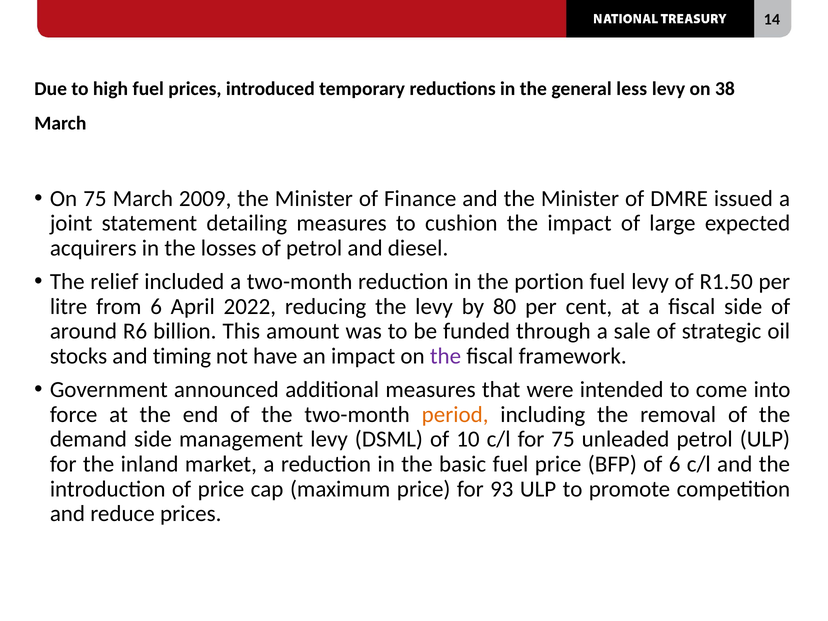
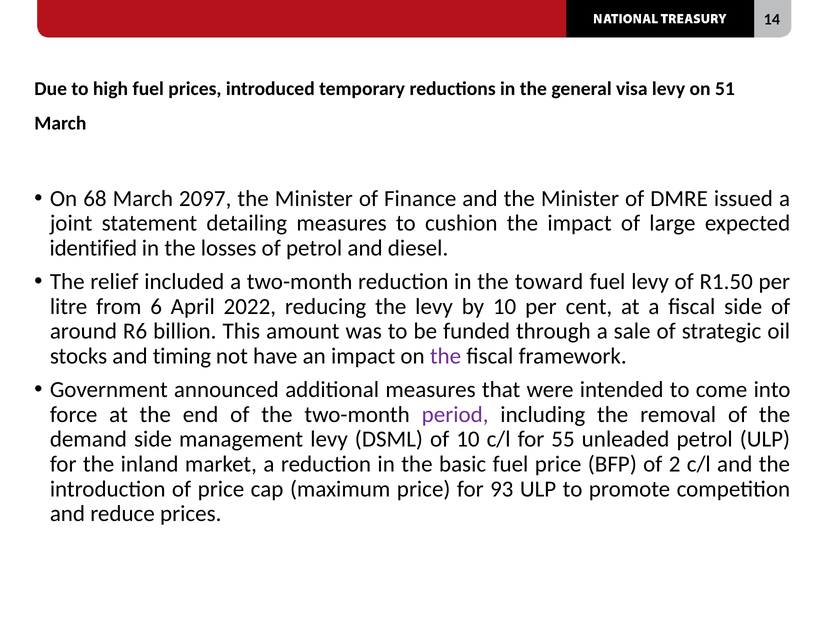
less: less -> visa (632, 89)
38: 38 -> 51 (725, 89)
On 75: 75 -> 68 (95, 199)
2009: 2009 -> 2097 (205, 199)
acquirers: acquirers -> identified (93, 248)
portion: portion -> toward (549, 282)
by 80: 80 -> 10 (505, 307)
period colour: orange -> purple (455, 415)
for 75: 75 -> 55 (563, 439)
of 6: 6 -> 2 (675, 464)
